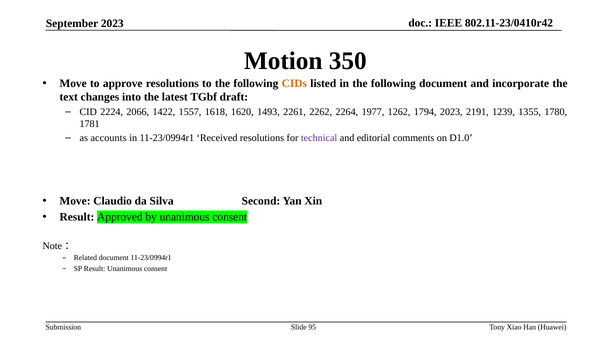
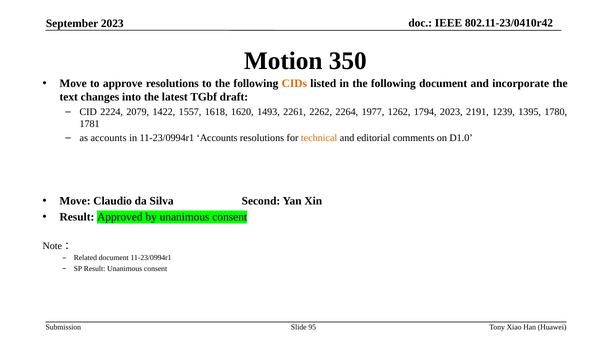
2066: 2066 -> 2079 (138, 112)
1355: 1355 -> 1395 (530, 112)
11-23/0994r1 Received: Received -> Accounts (217, 138)
technical colour: purple -> orange (319, 138)
